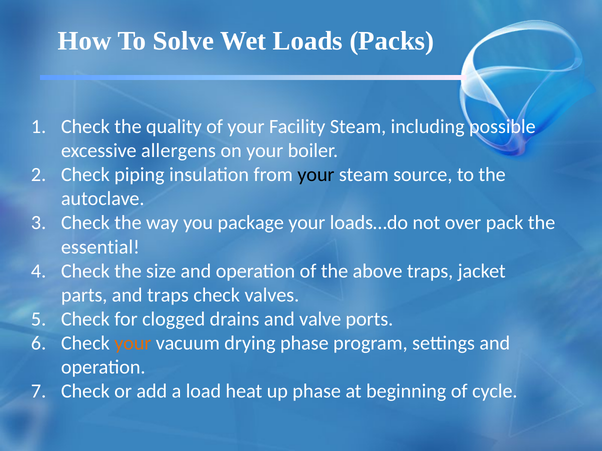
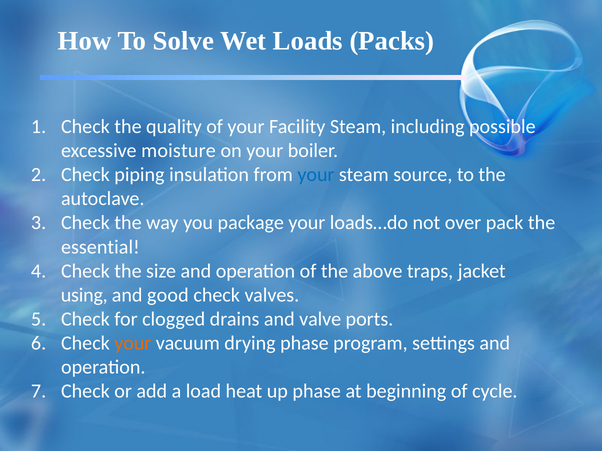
allergens: allergens -> moisture (179, 151)
your colour: black -> blue (316, 175)
parts: parts -> using (84, 295)
and traps: traps -> good (168, 295)
